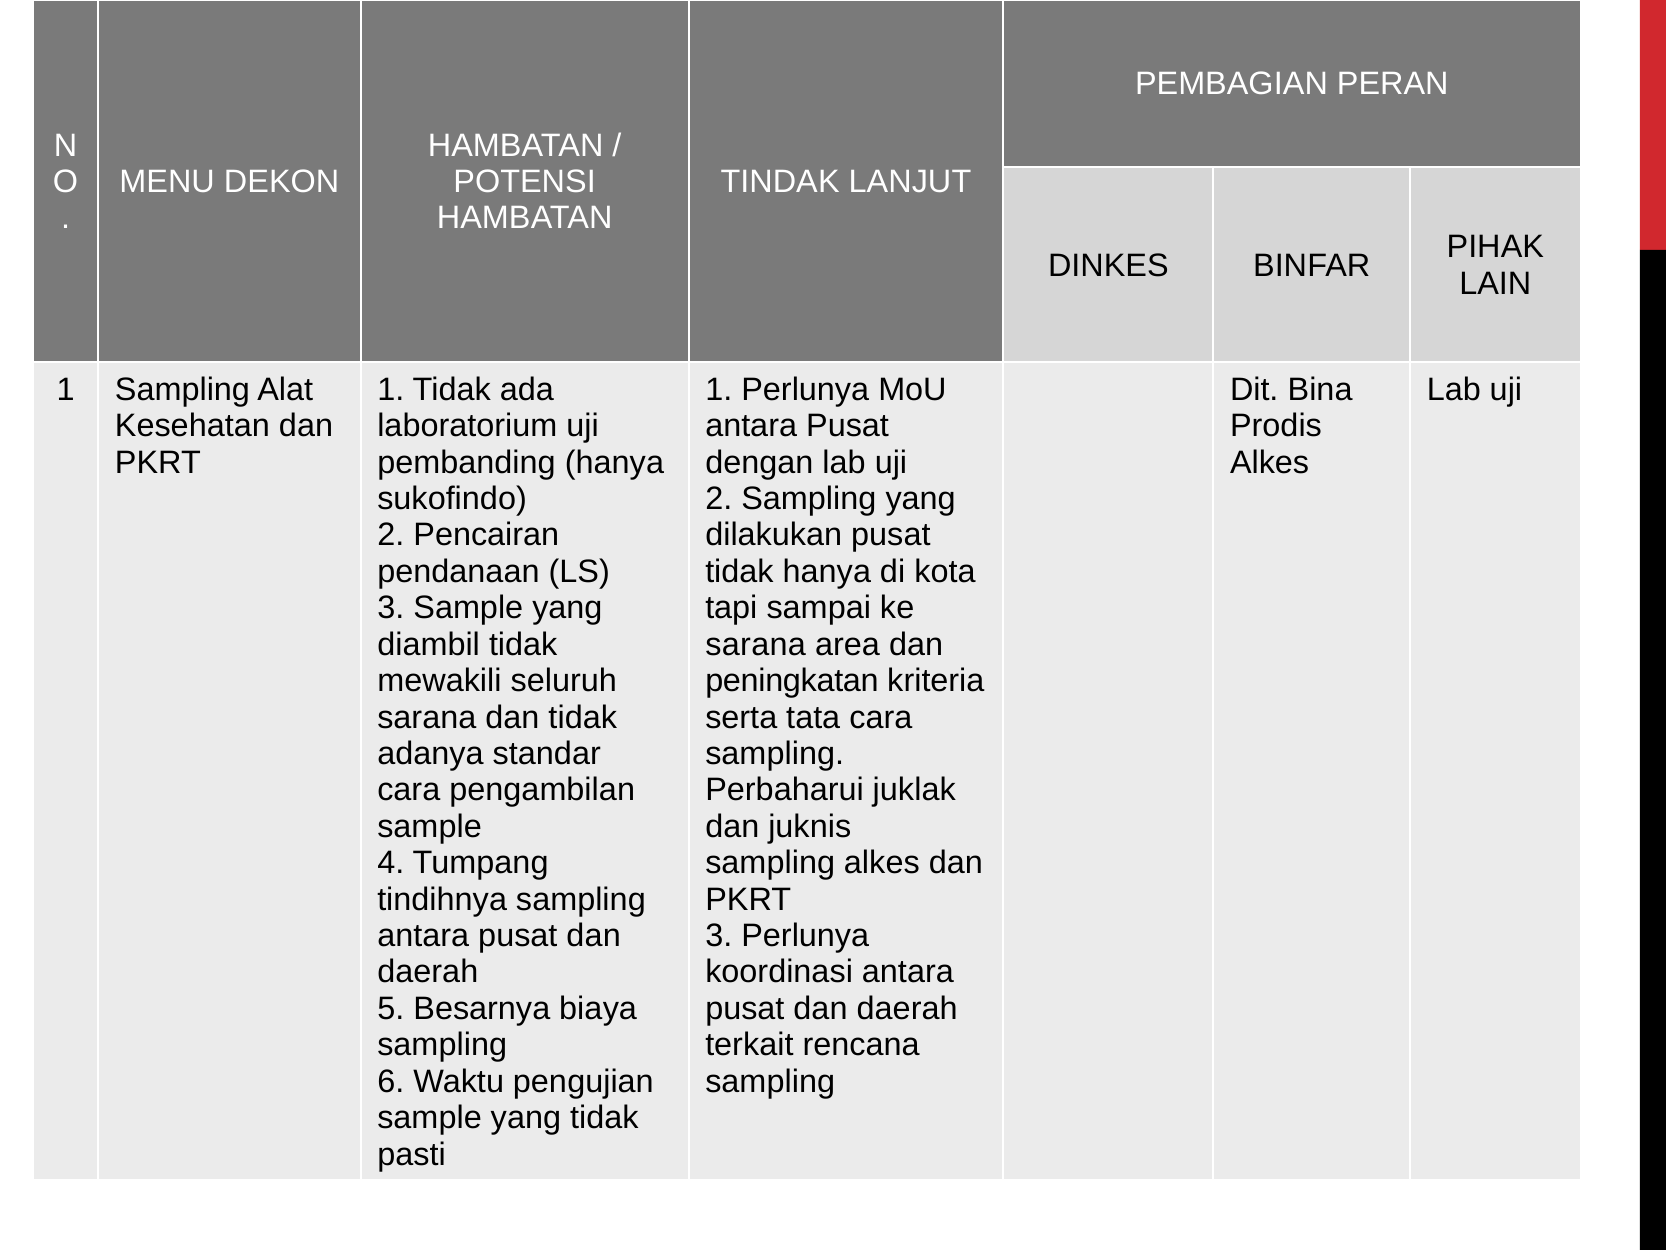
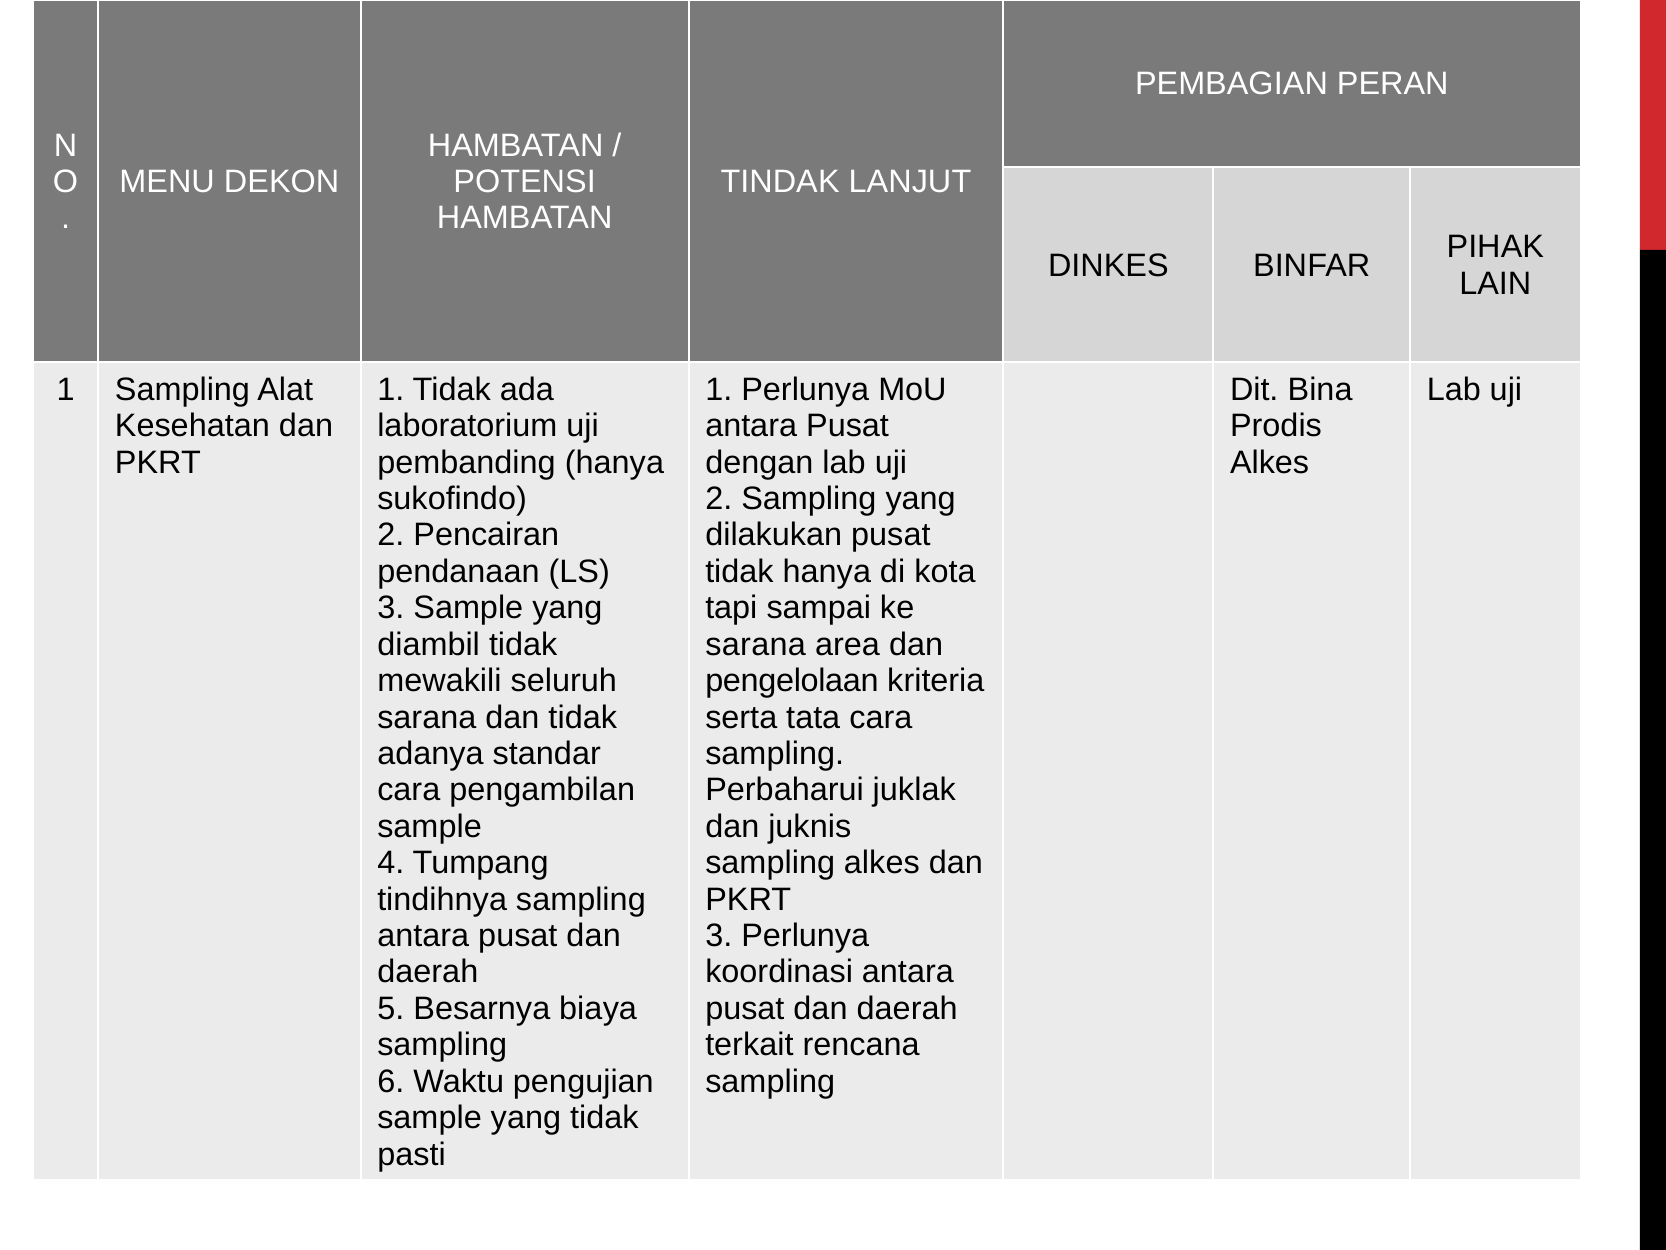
peningkatan: peningkatan -> pengelolaan (792, 681)
